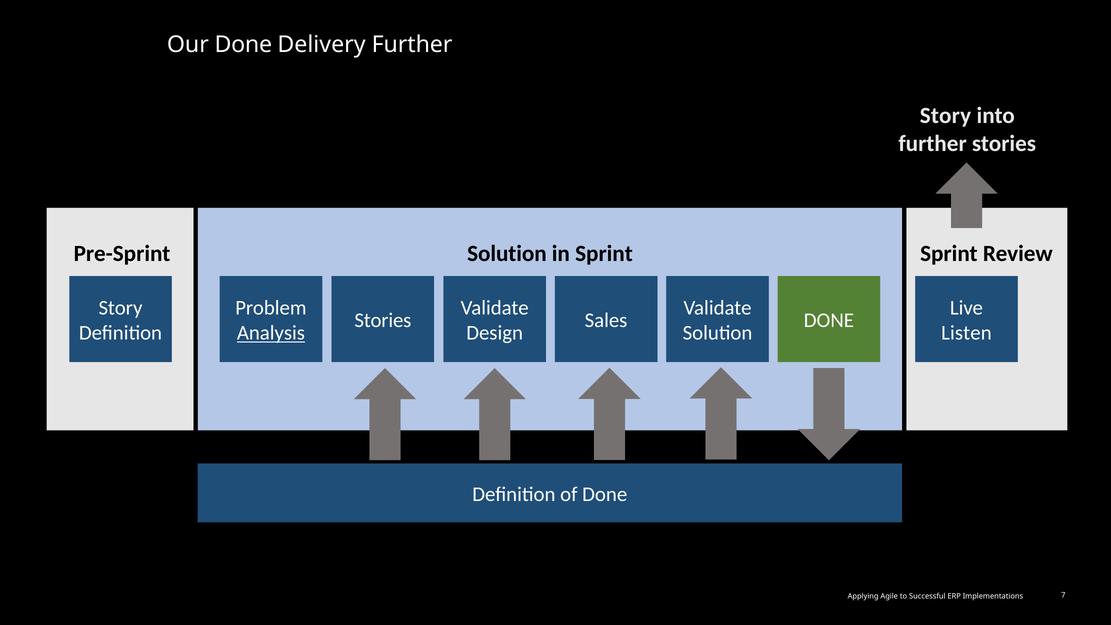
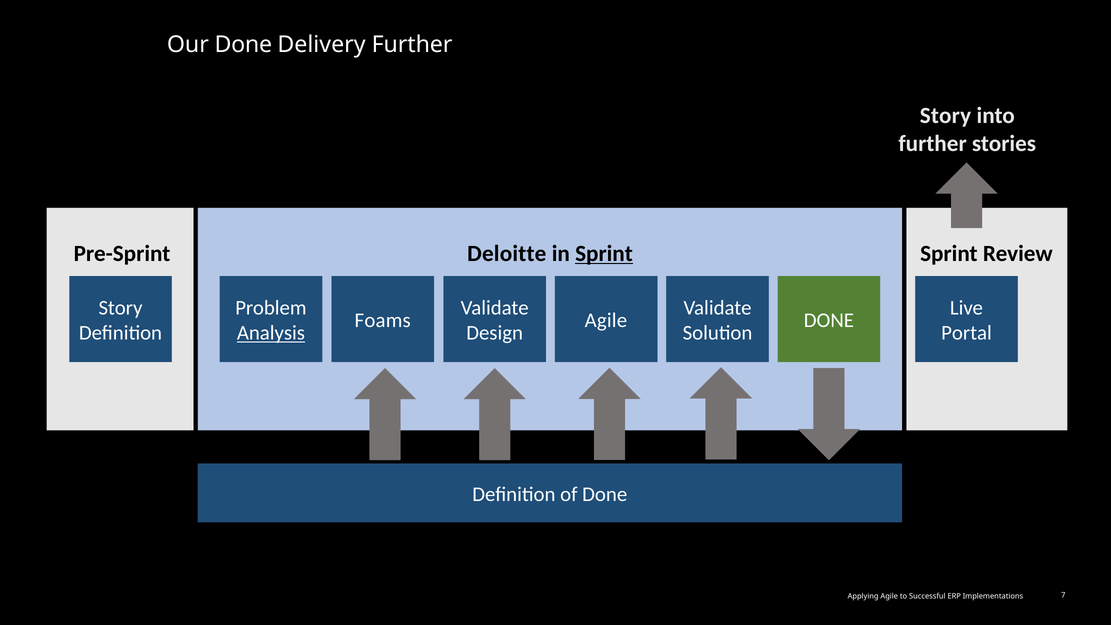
Pre-Sprint Solution: Solution -> Deloitte (507, 254)
Sprint underline: none -> present (604, 254)
Stories: Stories -> Foams (383, 321)
Sales: Sales -> Agile (606, 321)
Listen: Listen -> Portal (967, 333)
